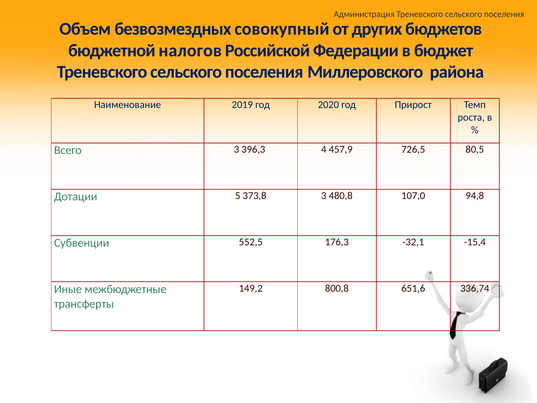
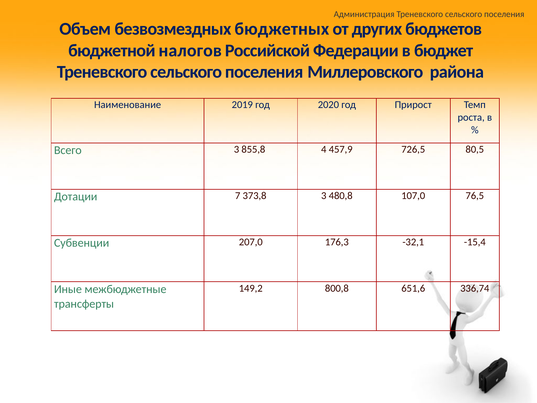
совокупный: совокупный -> бюджетных (282, 29)
396,3: 396,3 -> 855,8 (253, 149)
5: 5 -> 7 (238, 196)
94,8: 94,8 -> 76,5 (475, 196)
552,5: 552,5 -> 207,0 (251, 242)
